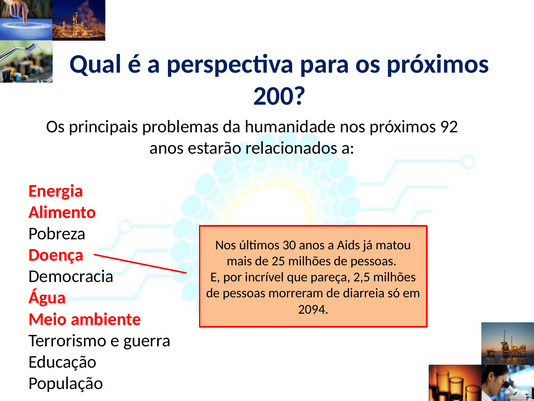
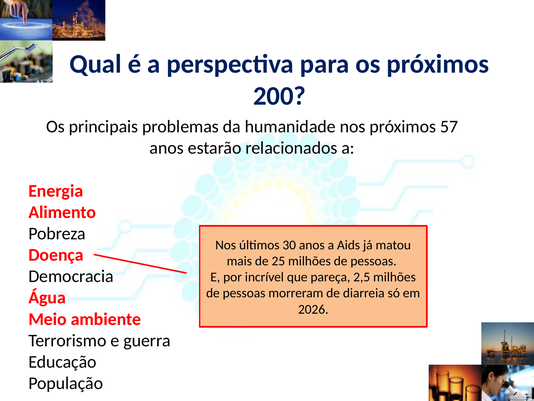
92: 92 -> 57 (449, 126)
2094: 2094 -> 2026 (313, 309)
